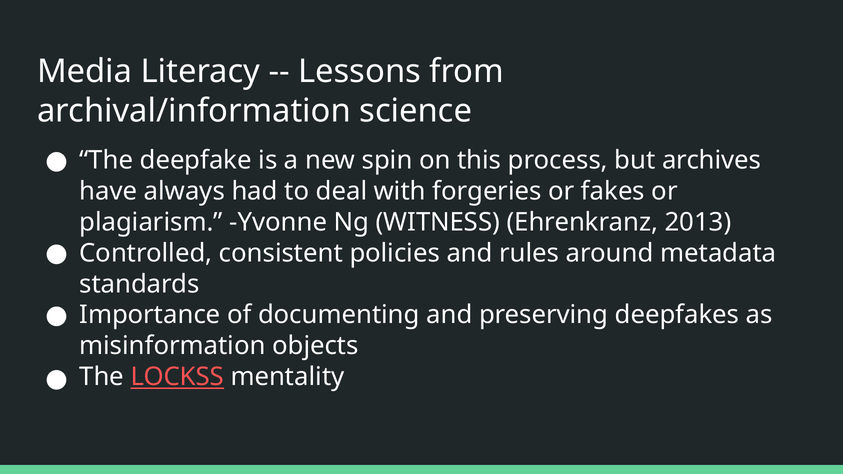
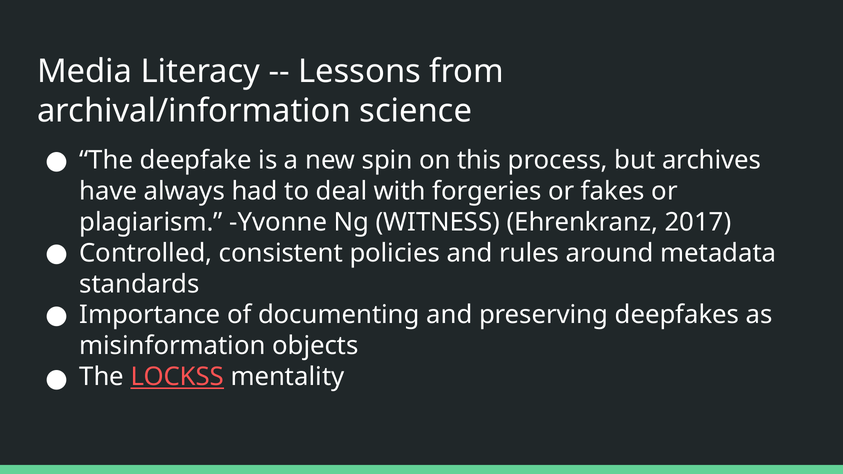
2013: 2013 -> 2017 (698, 222)
